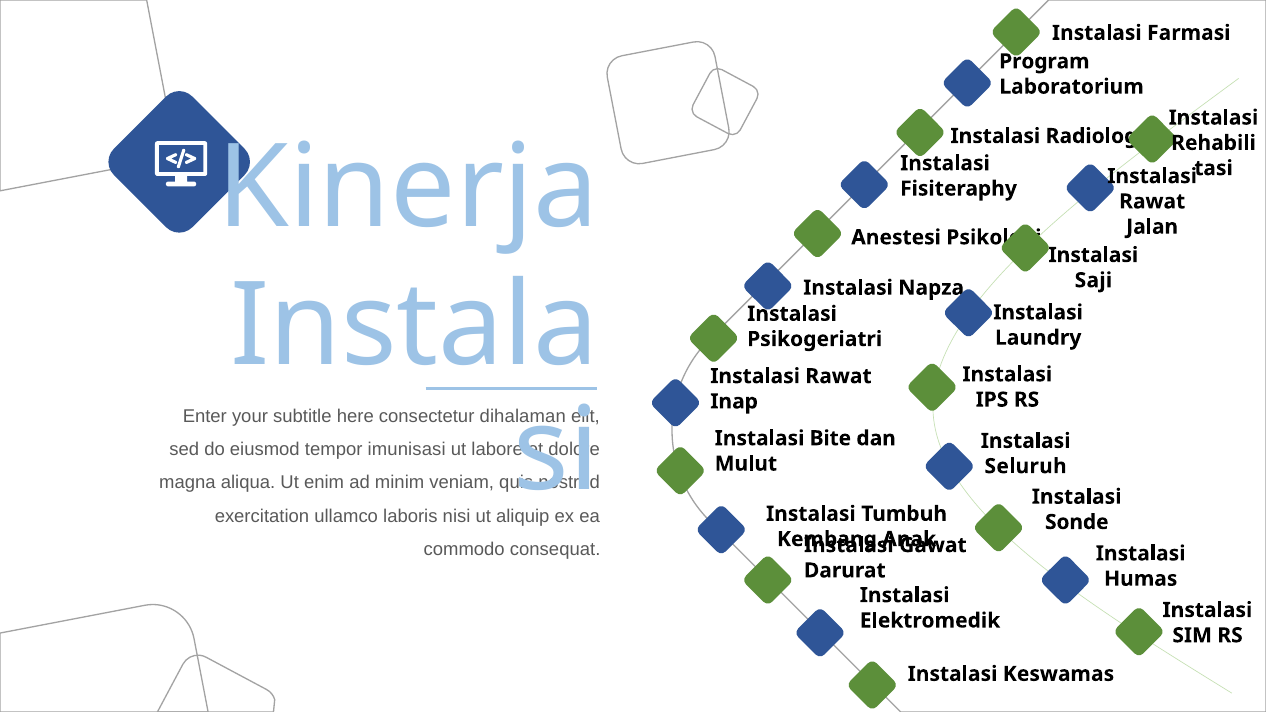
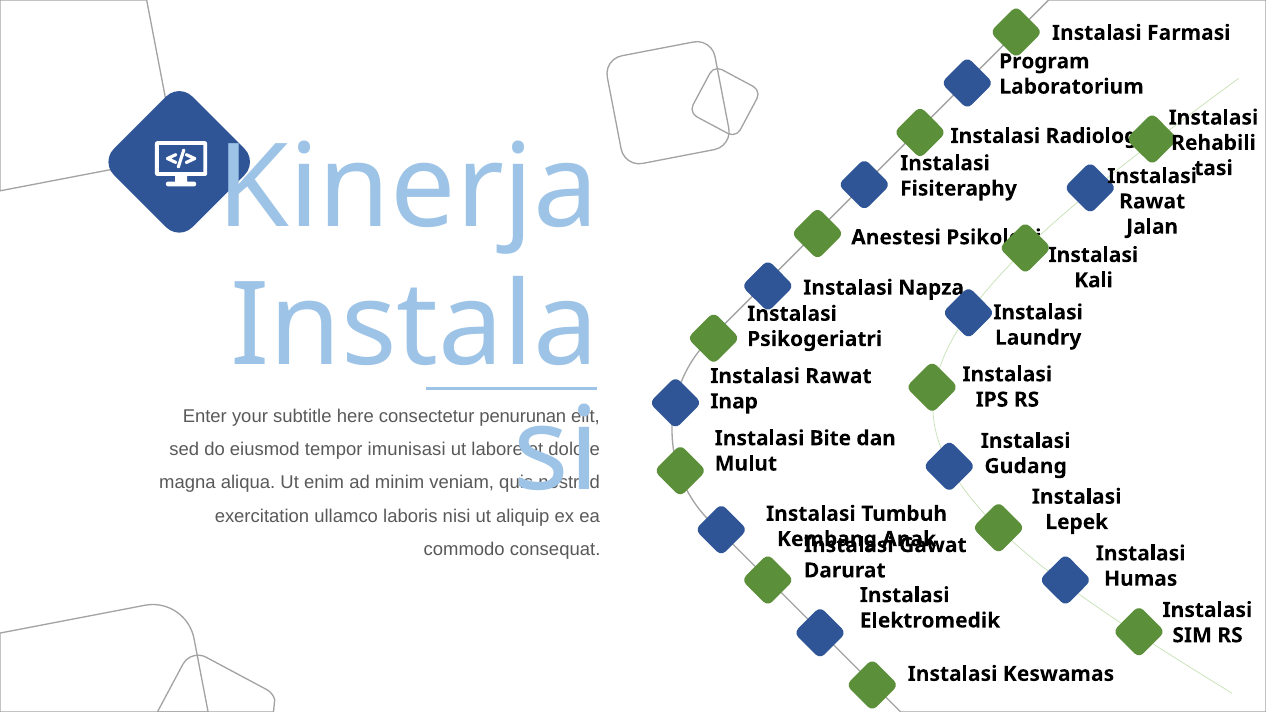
Saji: Saji -> Kali (1094, 280)
dihalaman: dihalaman -> penurunan (523, 417)
Seluruh: Seluruh -> Gudang (1026, 466)
Sonde: Sonde -> Lepek (1077, 522)
